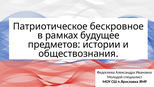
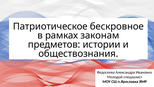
будущее: будущее -> законам (100, 35)
